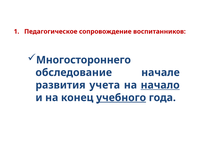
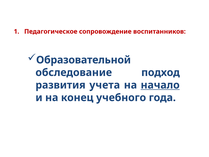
Многостороннего: Многостороннего -> Образовательной (84, 60)
начале: начале -> подход (161, 72)
учебного underline: present -> none (121, 97)
